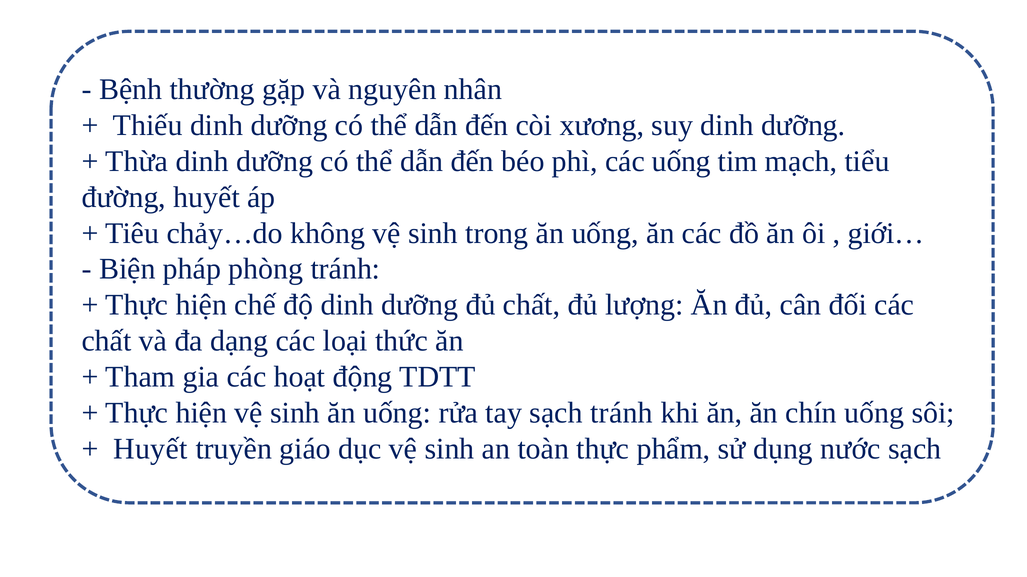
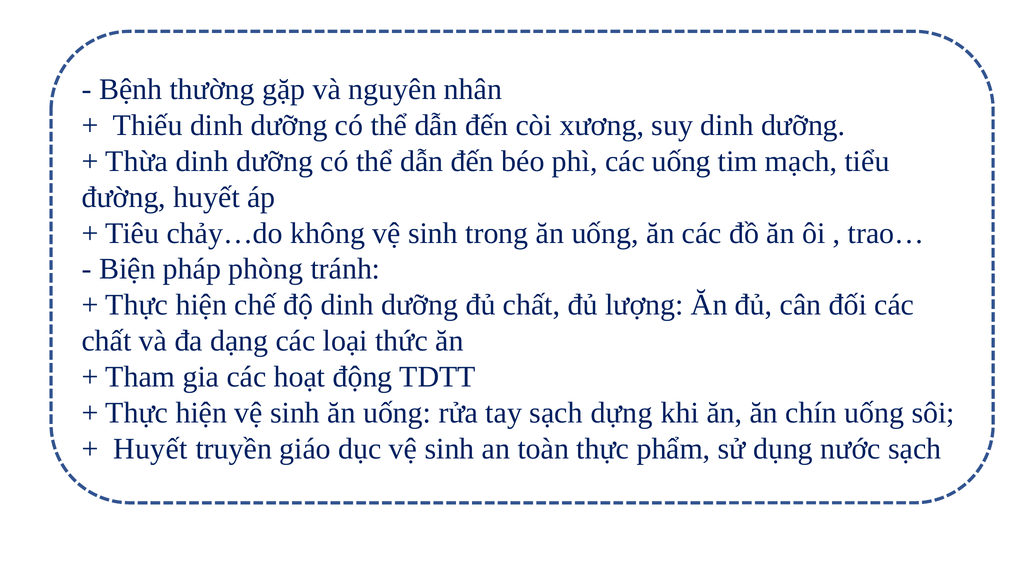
giới…: giới… -> trao… (886, 233)
sạch tránh: tránh -> dựng (622, 413)
